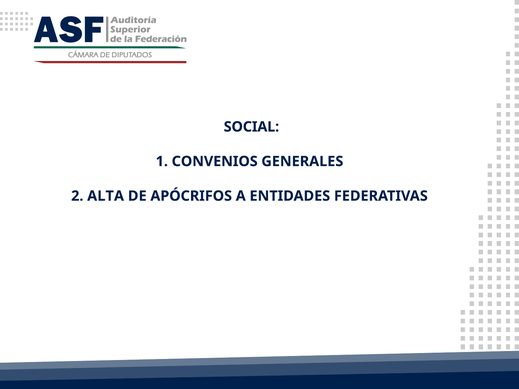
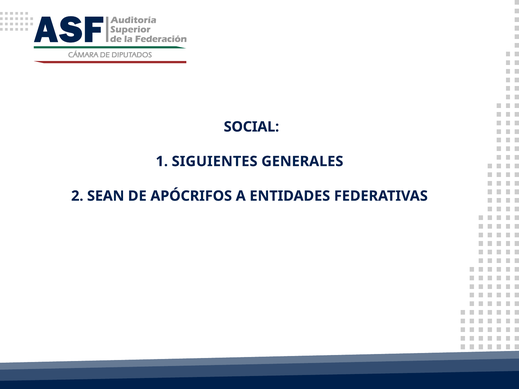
CONVENIOS: CONVENIOS -> SIGUIENTES (215, 161)
ALTA: ALTA -> SEAN (106, 196)
